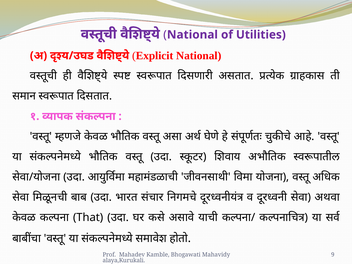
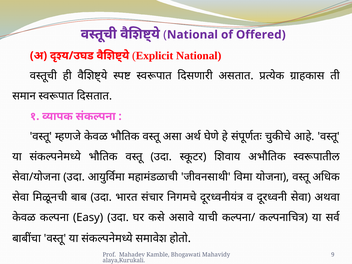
Utilities: Utilities -> Offered (261, 35)
That: That -> Easy (88, 217)
